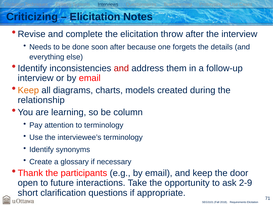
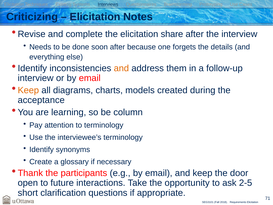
throw: throw -> share (172, 34)
and colour: red -> orange (121, 68)
relationship: relationship -> acceptance (41, 100)
2-9: 2-9 -> 2-5 (246, 183)
